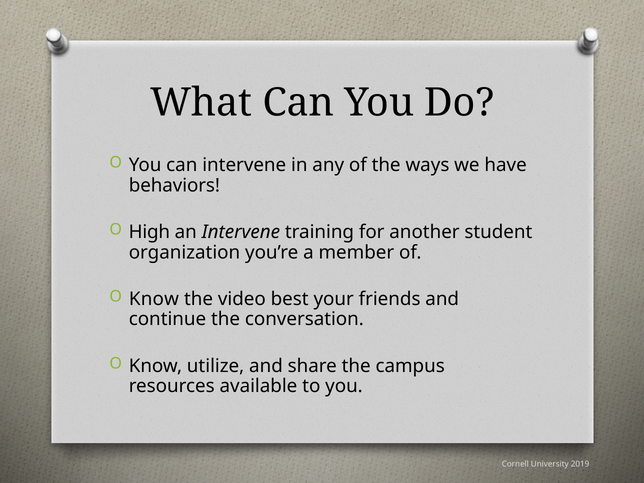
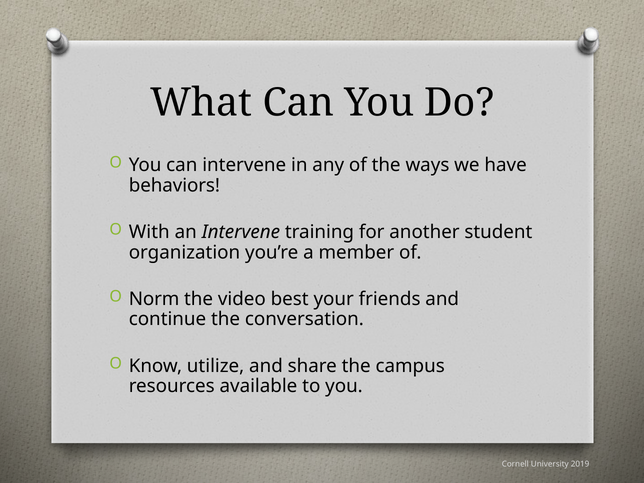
High: High -> With (149, 232)
Know: Know -> Norm (154, 299)
